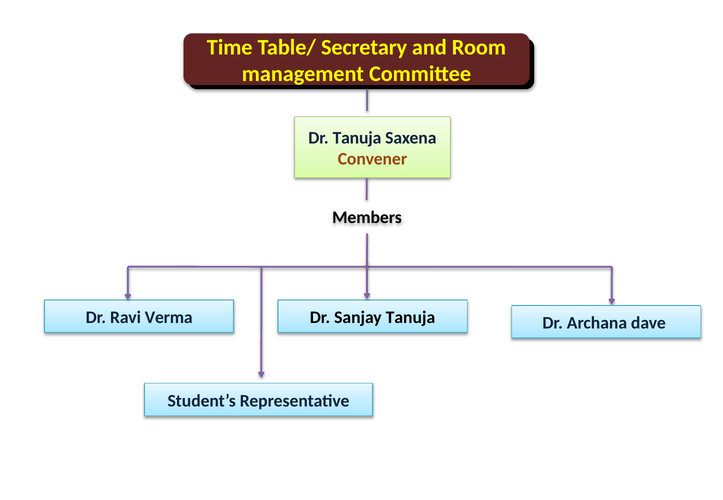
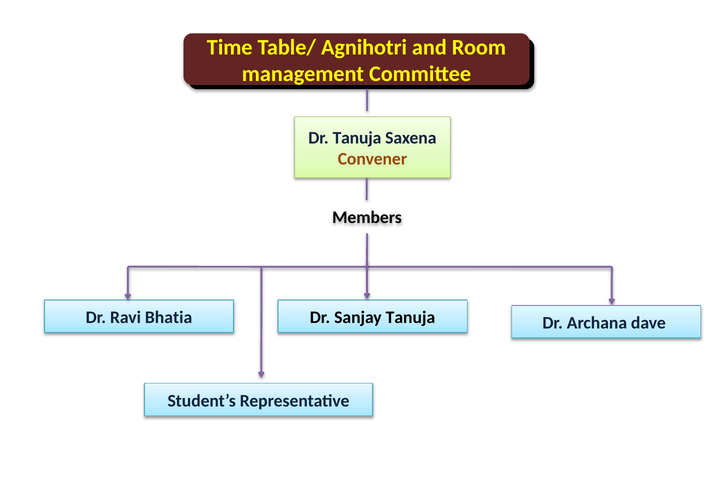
Secretary: Secretary -> Agnihotri (364, 47)
Verma: Verma -> Bhatia (169, 318)
